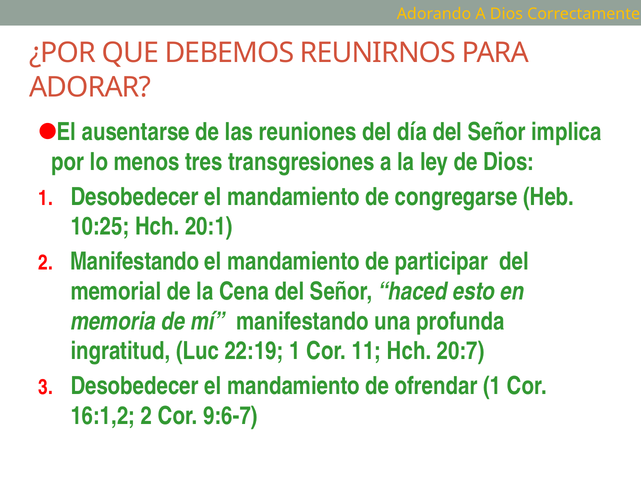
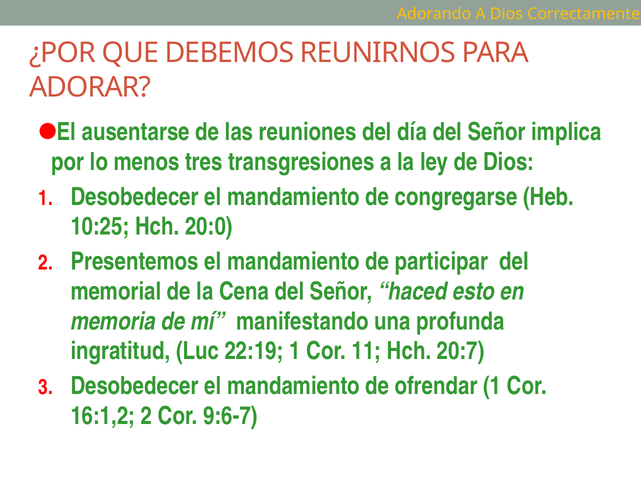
20:1: 20:1 -> 20:0 (209, 227)
2 Manifestando: Manifestando -> Presentemos (135, 261)
